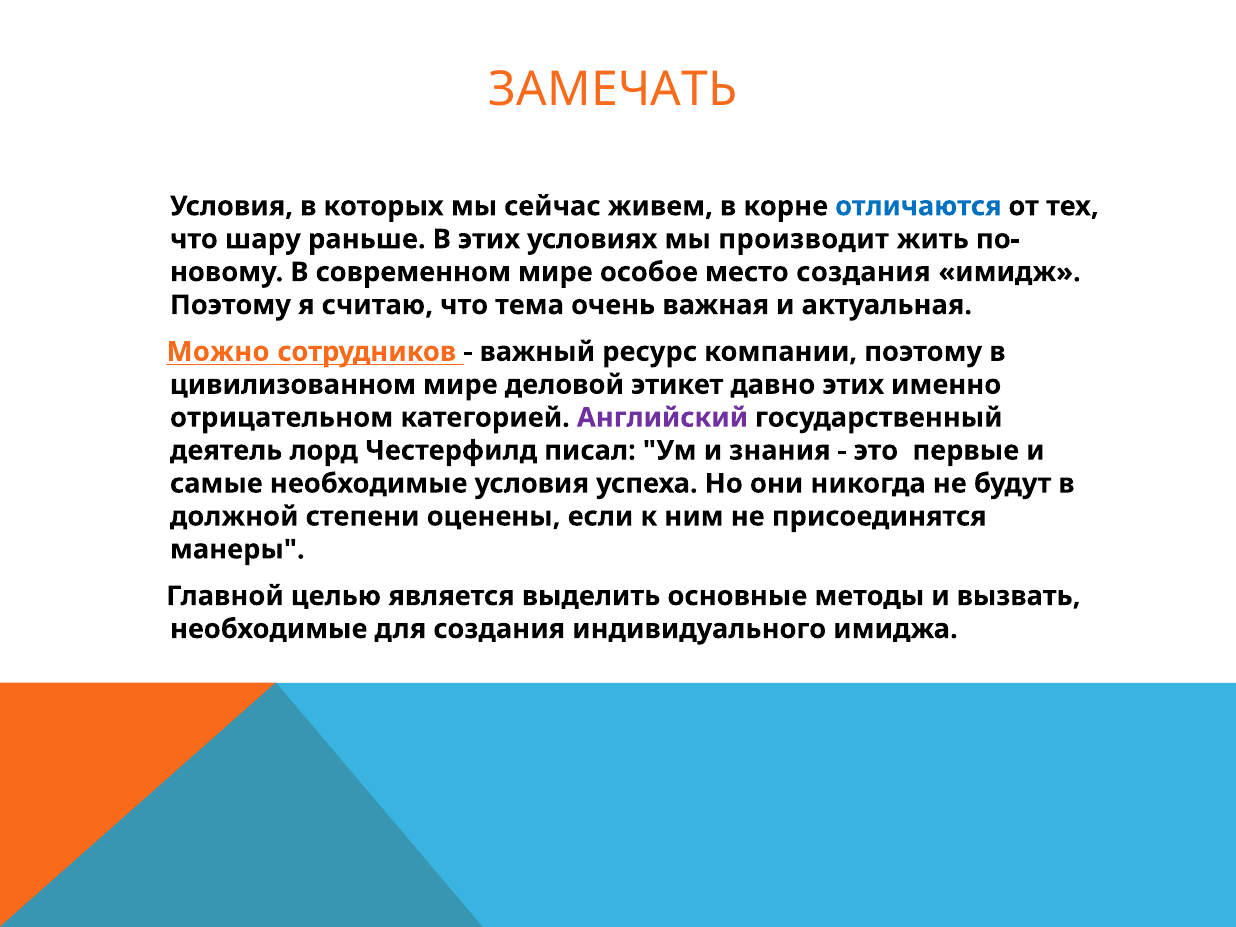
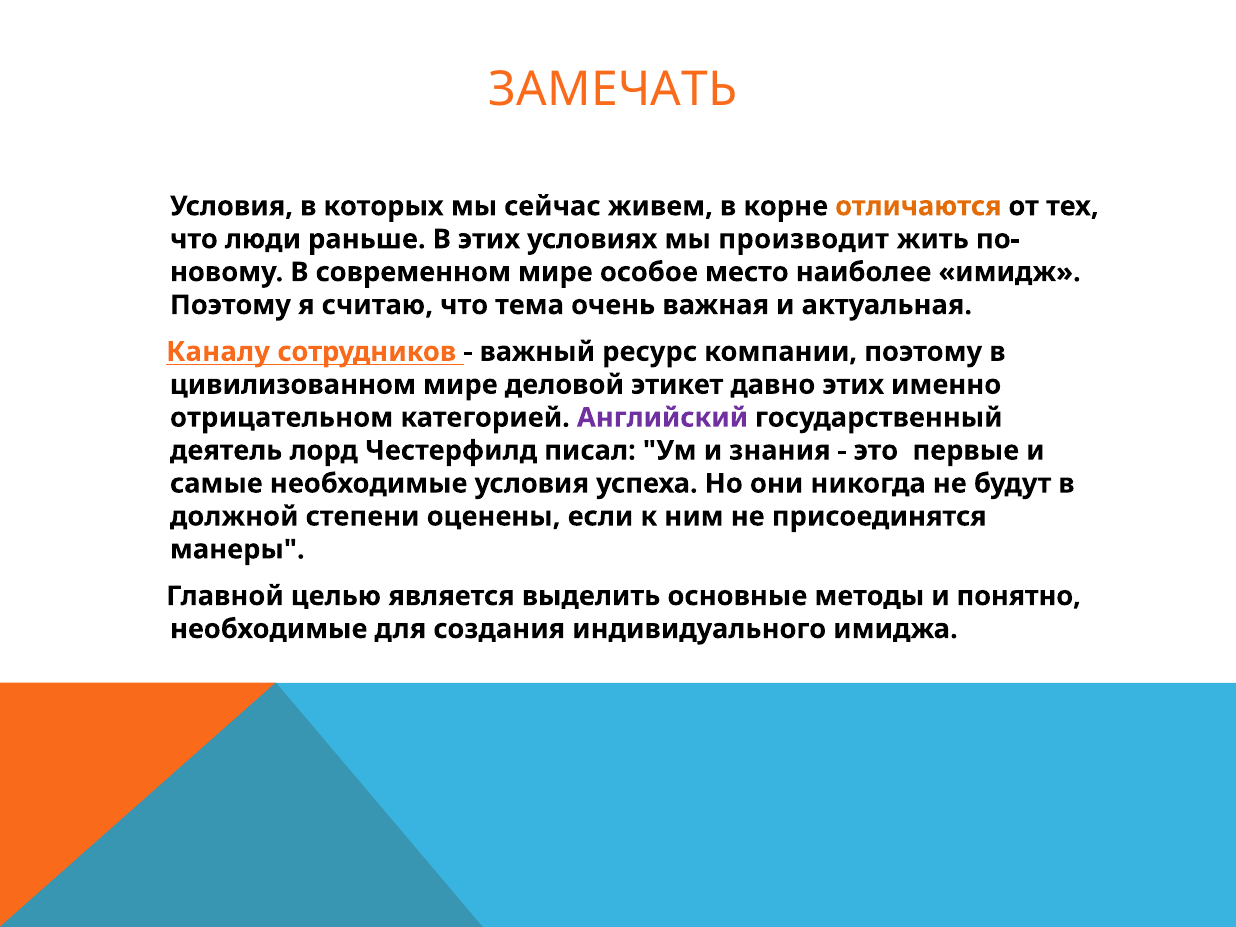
отличаются colour: blue -> orange (918, 206)
шару: шару -> люди (263, 239)
место создания: создания -> наиболее (864, 272)
Можно: Можно -> Каналу (218, 352)
вызвать: вызвать -> понятно (1019, 596)
